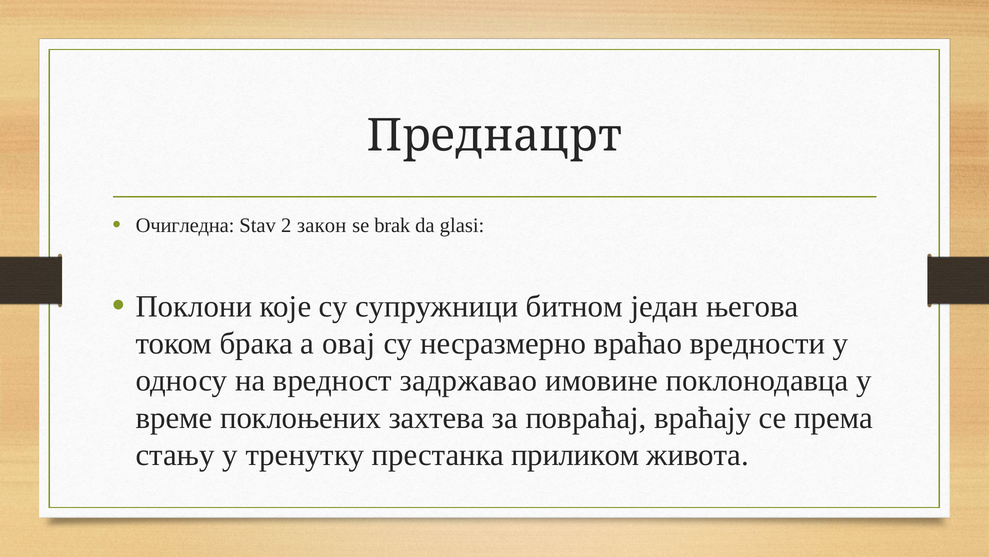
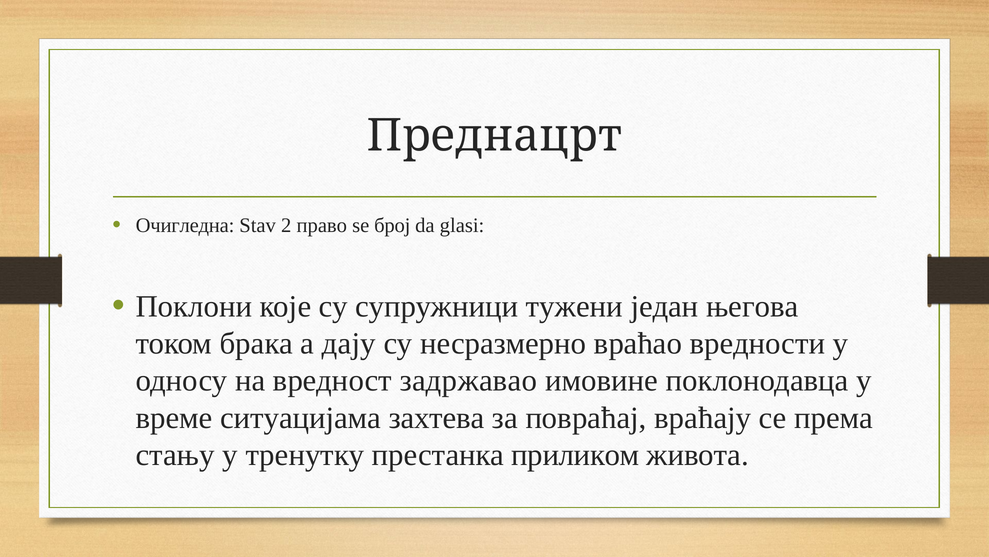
закон: закон -> право (322, 225)
brak: brak -> број (392, 225)
битном: битном -> тужени (574, 306)
овај: овај -> дају (349, 343)
поклоњених: поклоњених -> ситуацијама (301, 417)
